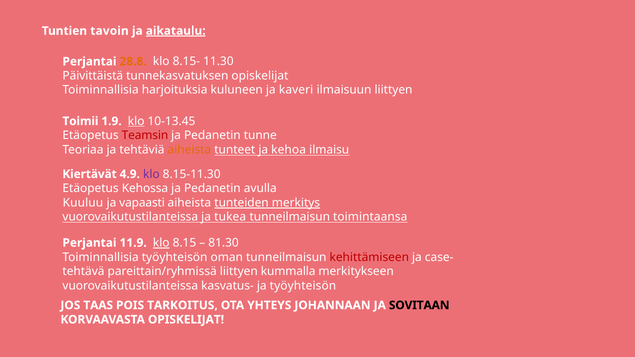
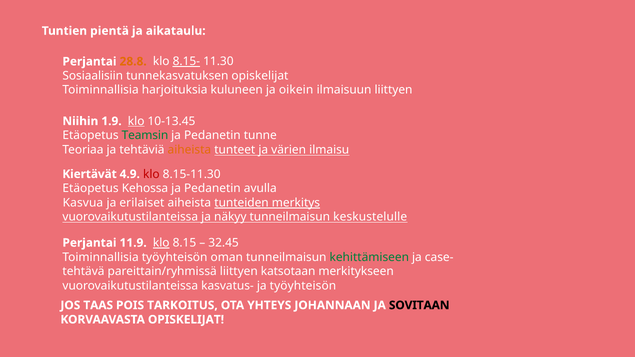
tavoin: tavoin -> pientä (110, 31)
aikataulu underline: present -> none (176, 31)
8.15- underline: none -> present (186, 62)
Päivittäistä: Päivittäistä -> Sosiaalisiin (93, 76)
kaveri: kaveri -> oikein (296, 90)
Toimii: Toimii -> Niihin (80, 121)
Teamsin colour: red -> green (145, 136)
kehoa: kehoa -> värien (289, 150)
klo colour: purple -> red (151, 174)
Kuuluu: Kuuluu -> Kasvua (83, 203)
vapaasti: vapaasti -> erilaiset (142, 203)
tukea: tukea -> näkyy (230, 217)
toimintaansa: toimintaansa -> keskustelulle (370, 217)
81.30: 81.30 -> 32.45 (224, 243)
kehittämiseen colour: red -> green (369, 257)
kummalla: kummalla -> katsotaan (288, 272)
